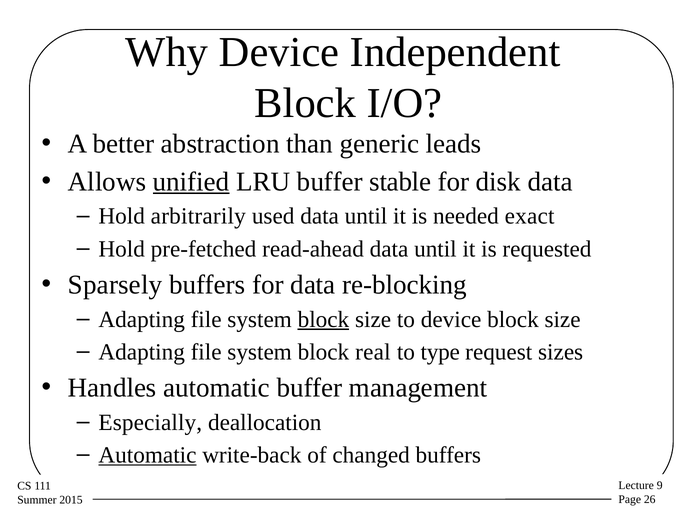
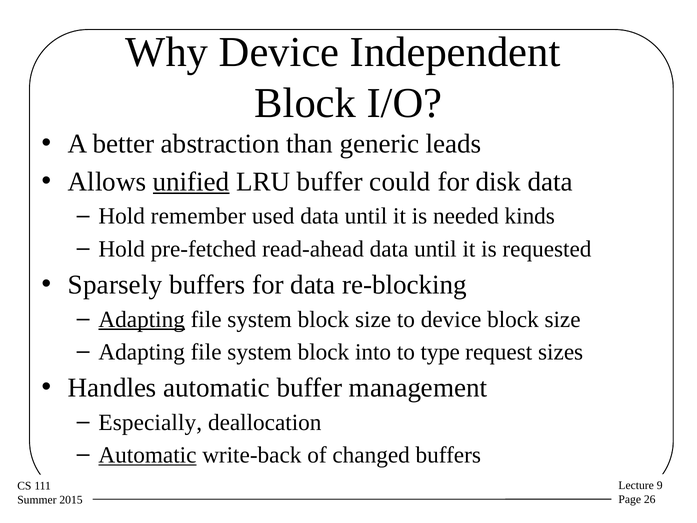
stable: stable -> could (400, 182)
arbitrarily: arbitrarily -> remember (198, 216)
exact: exact -> kinds (530, 216)
Adapting underline: none -> present (142, 319)
block underline: present -> none (323, 319)
real: real -> into (373, 352)
